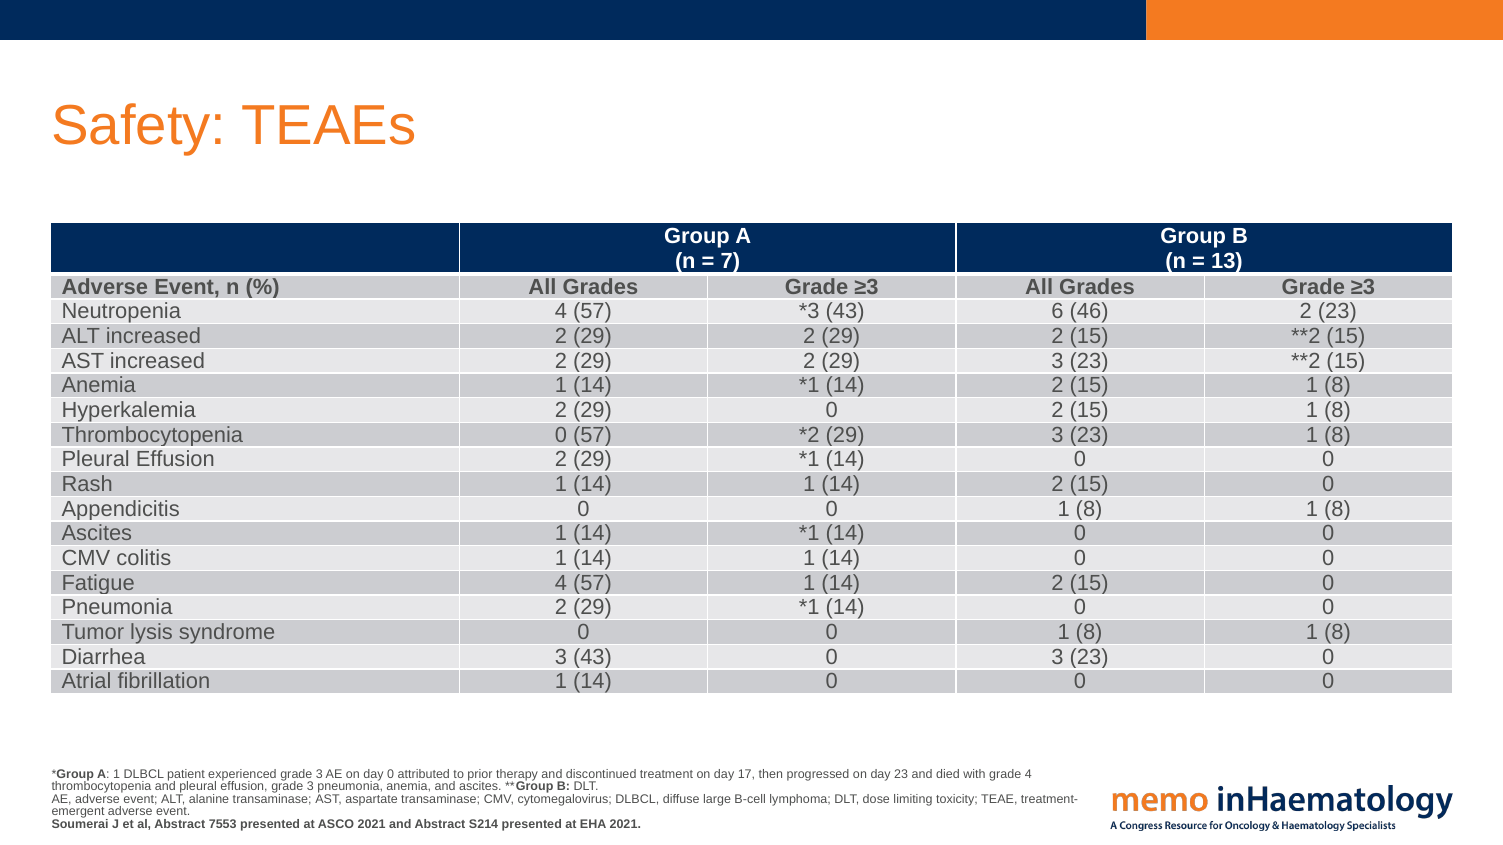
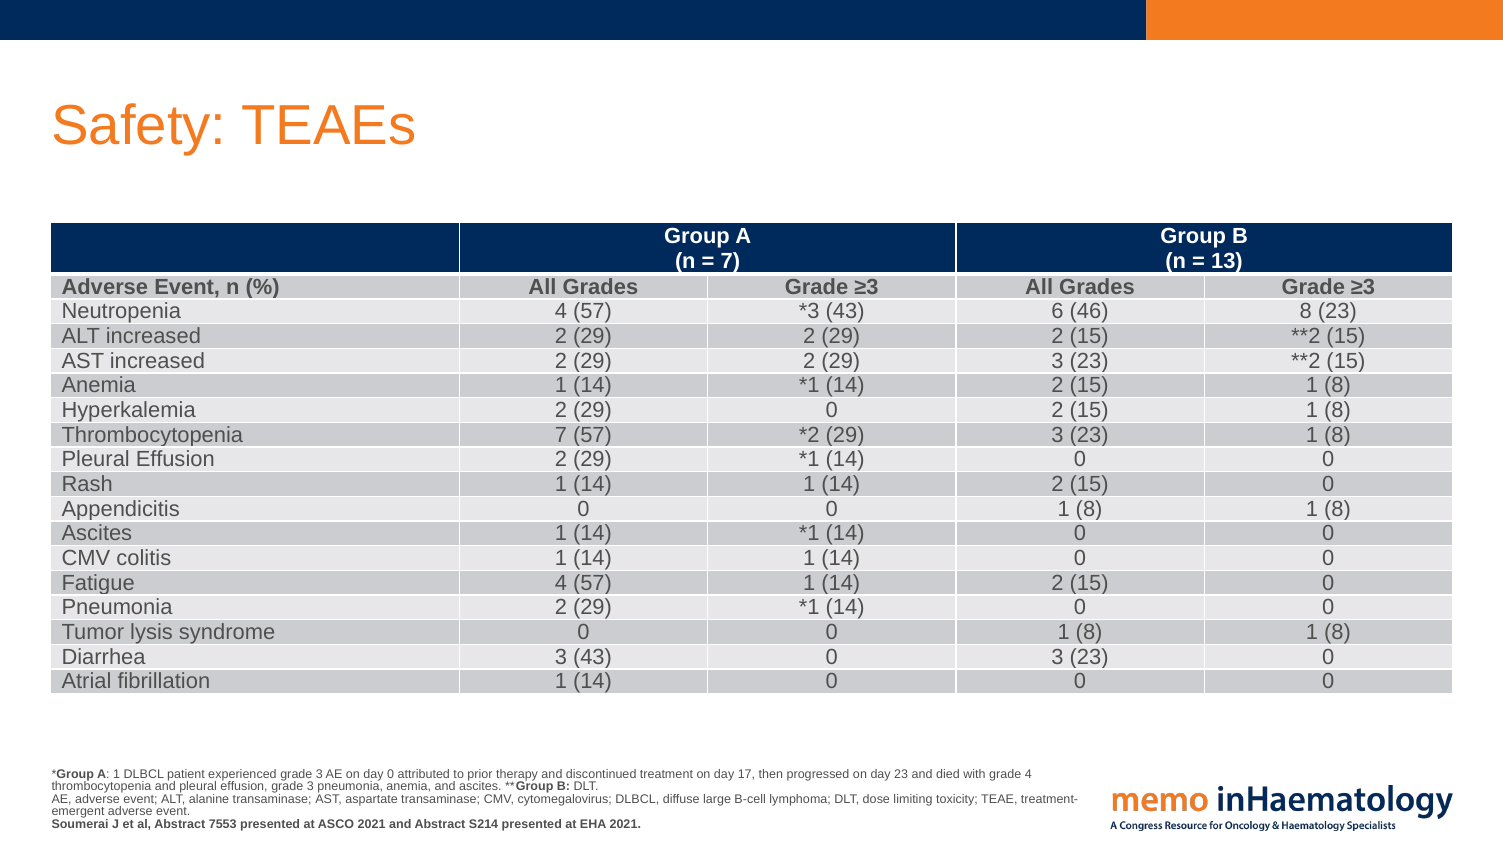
46 2: 2 -> 8 (1306, 312)
Thrombocytopenia 0: 0 -> 7 (561, 435)
